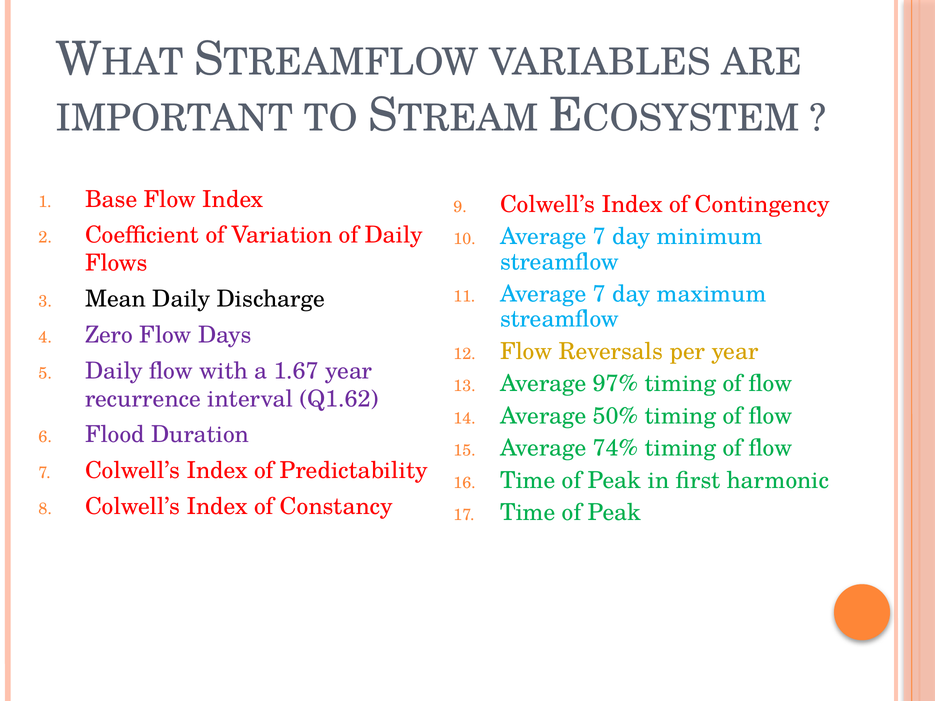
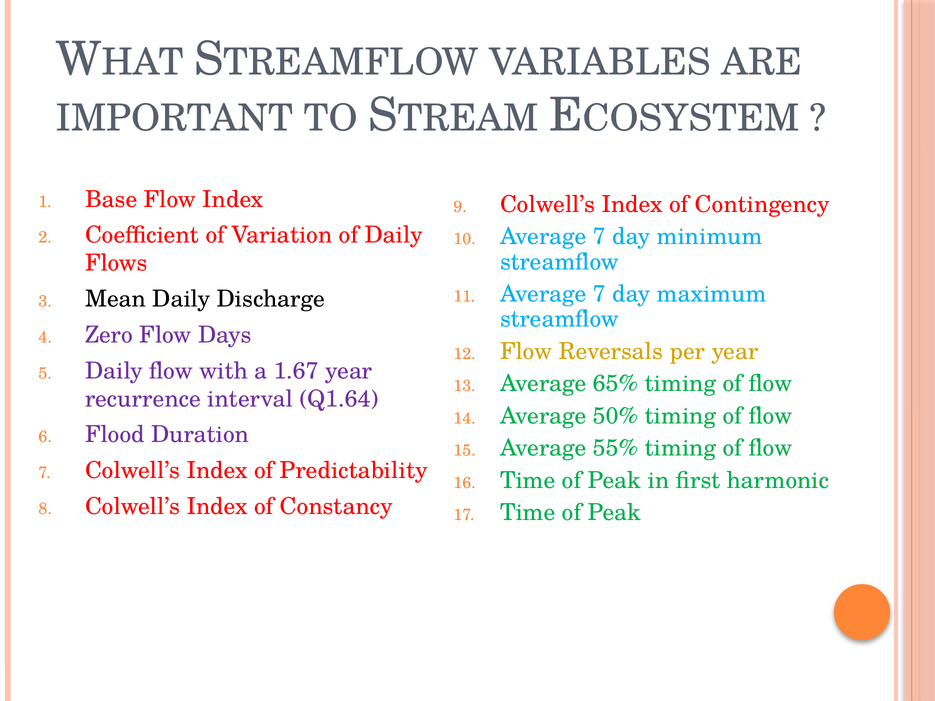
97%: 97% -> 65% (616, 384)
Q1.62: Q1.62 -> Q1.64 (339, 399)
74%: 74% -> 55% (616, 448)
